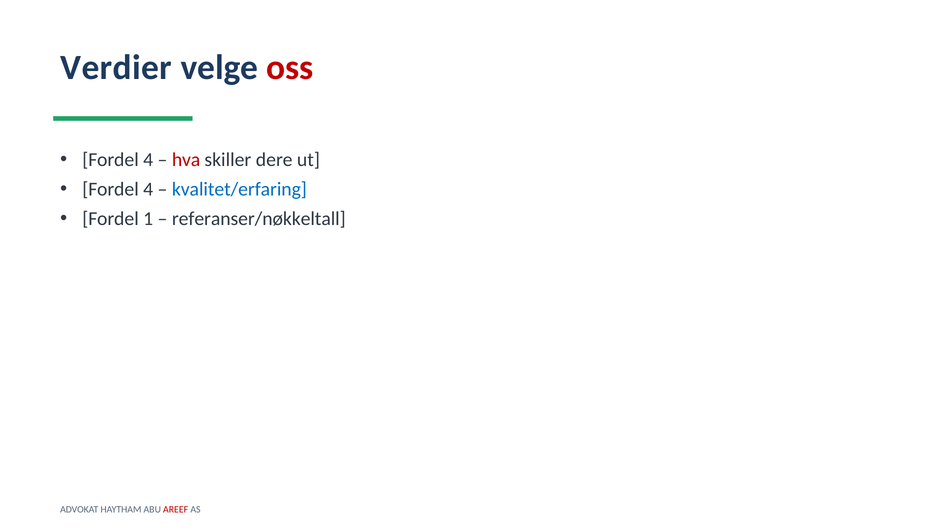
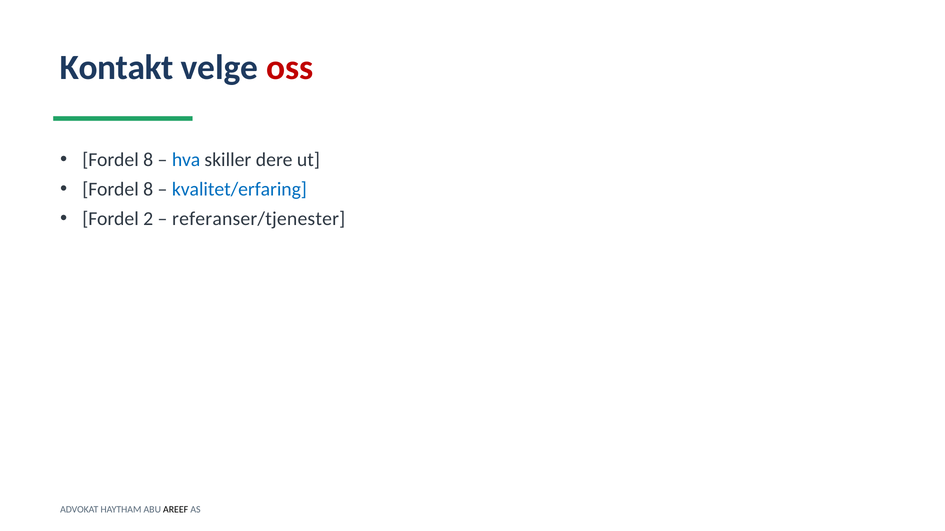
Verdier: Verdier -> Kontakt (117, 67)
4: 4 -> 8 (148, 160)
hva colour: red -> blue (186, 160)
4: 4 -> 8 (148, 190)
1: 1 -> 2 (148, 219)
referanser/nøkkeltall: referanser/nøkkeltall -> referanser/tjenester (259, 219)
AREEF colour: red -> black (176, 510)
